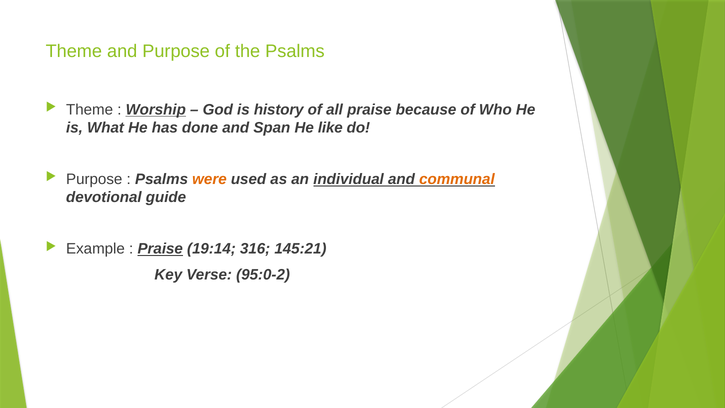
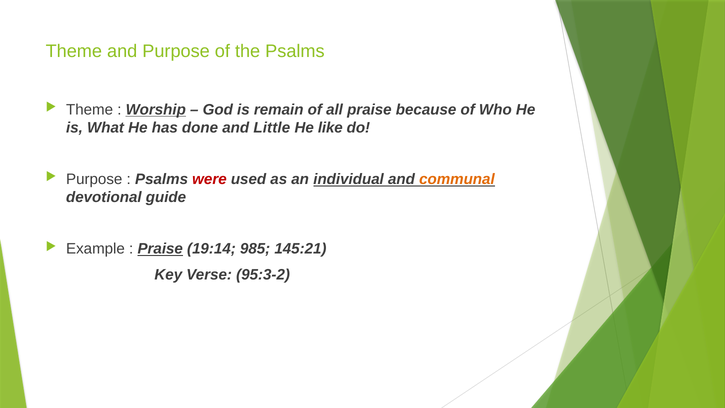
history: history -> remain (279, 110)
Span: Span -> Little (272, 128)
were colour: orange -> red (209, 179)
316: 316 -> 985 (255, 249)
95:0-2: 95:0-2 -> 95:3-2 (263, 274)
